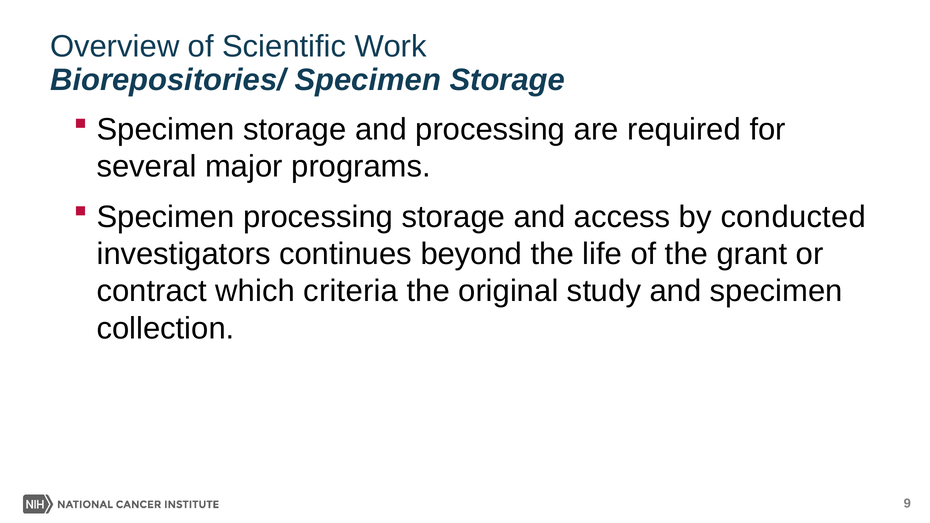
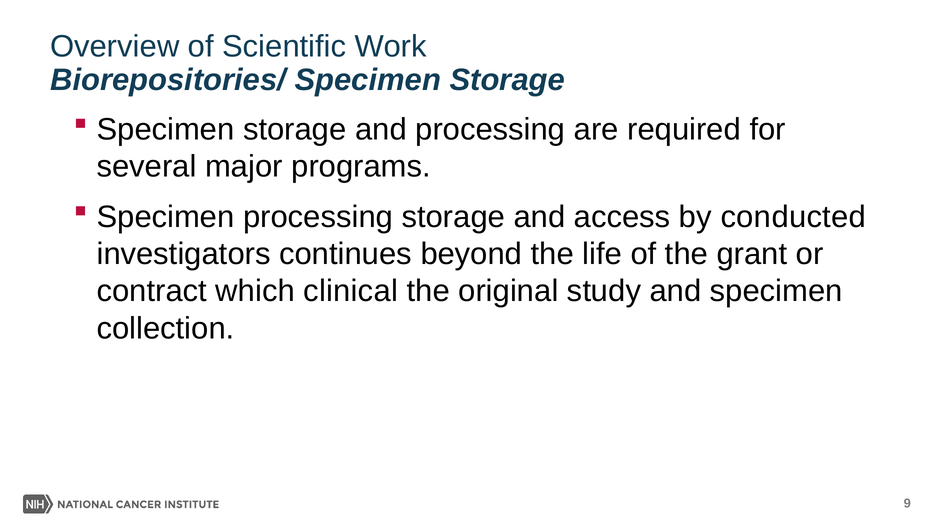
criteria: criteria -> clinical (351, 291)
